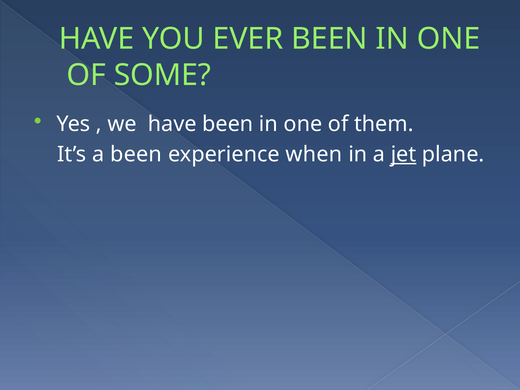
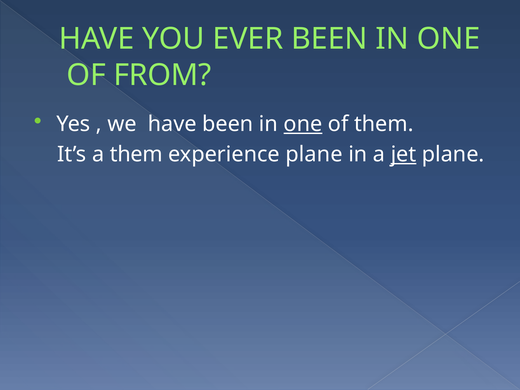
SOME: SOME -> FROM (162, 75)
one underline: none -> present (303, 124)
a been: been -> them (136, 154)
experience when: when -> plane (314, 154)
